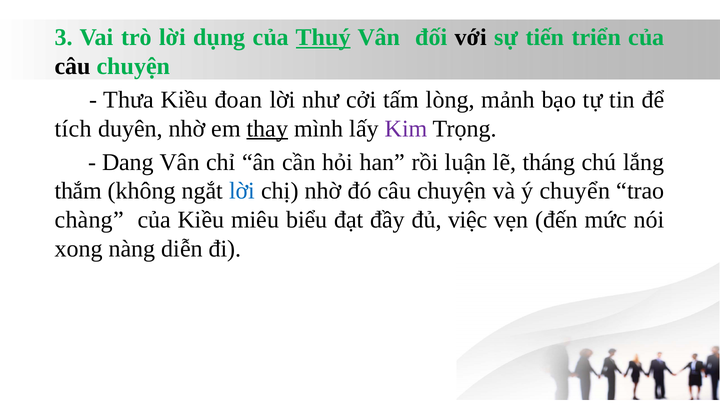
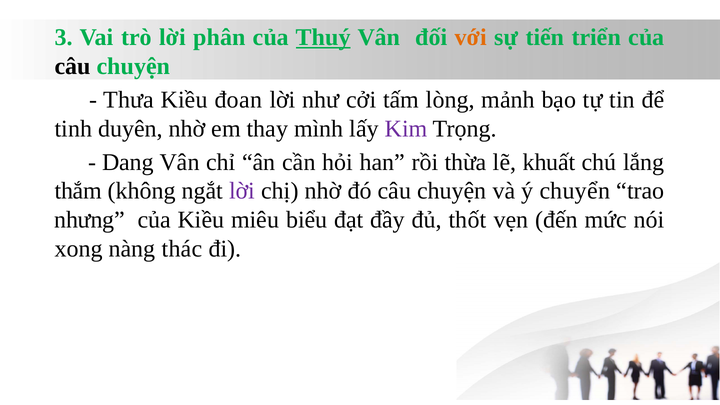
dụng: dụng -> phân (219, 37)
với colour: black -> orange (471, 37)
tích: tích -> tinh (73, 129)
thay underline: present -> none (267, 129)
luận: luận -> thừa (466, 162)
tháng: tháng -> khuất (549, 162)
lời colour: blue -> purple (242, 191)
chàng: chàng -> nhưng (90, 220)
việc: việc -> thốt (468, 220)
diễn: diễn -> thác (182, 249)
